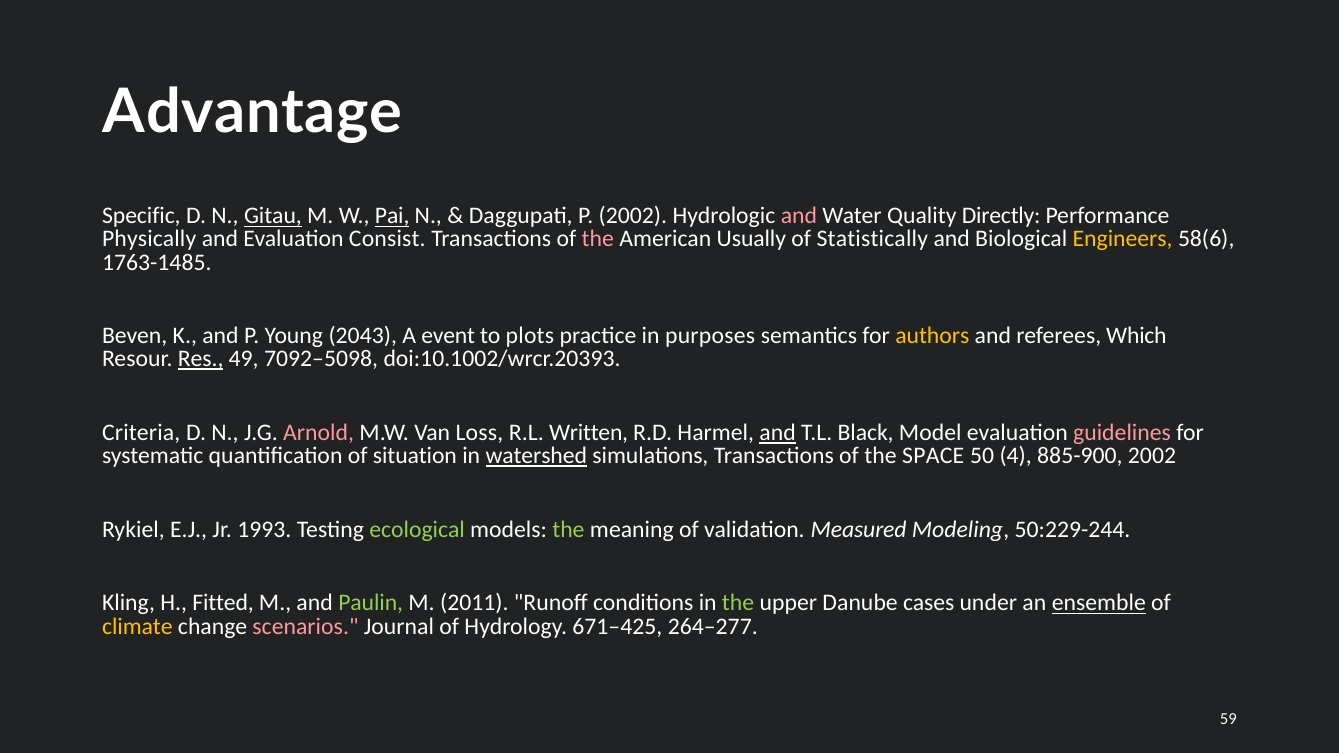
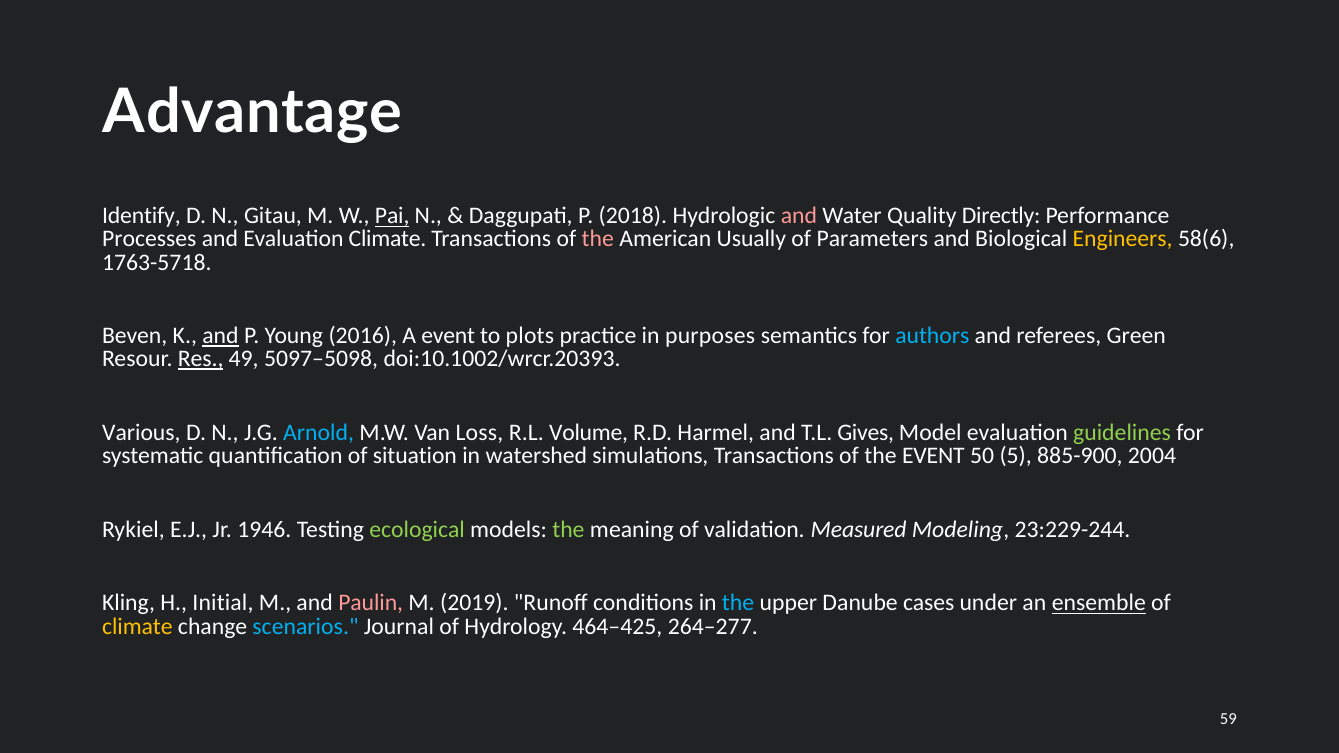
Specific: Specific -> Identify (141, 216)
Gitau underline: present -> none (273, 216)
P 2002: 2002 -> 2018 (633, 216)
Physically: Physically -> Processes (149, 239)
Evaluation Consist: Consist -> Climate (388, 239)
Statistically: Statistically -> Parameters (872, 239)
1763-1485: 1763-1485 -> 1763-5718 (157, 262)
and underline: none -> present (220, 336)
2043: 2043 -> 2016 (363, 336)
authors colour: yellow -> light blue (932, 336)
Which: Which -> Green (1136, 336)
7092–5098: 7092–5098 -> 5097–5098 (321, 359)
Criteria: Criteria -> Various (141, 433)
Arnold colour: pink -> light blue (319, 433)
Written: Written -> Volume (589, 433)
and underline: present -> none (778, 433)
Black: Black -> Gives (866, 433)
guidelines colour: pink -> light green (1122, 433)
watershed underline: present -> none (536, 456)
the SPACE: SPACE -> EVENT (933, 456)
4: 4 -> 5 (1016, 456)
885-900 2002: 2002 -> 2004 (1152, 456)
1993: 1993 -> 1946 (264, 530)
50:229-244: 50:229-244 -> 23:229-244 (1073, 530)
Fitted: Fitted -> Initial (223, 603)
Paulin colour: light green -> pink (371, 603)
2011: 2011 -> 2019 (474, 603)
the colour: light green -> light blue (738, 603)
scenarios colour: pink -> light blue (305, 626)
671–425: 671–425 -> 464–425 (617, 626)
